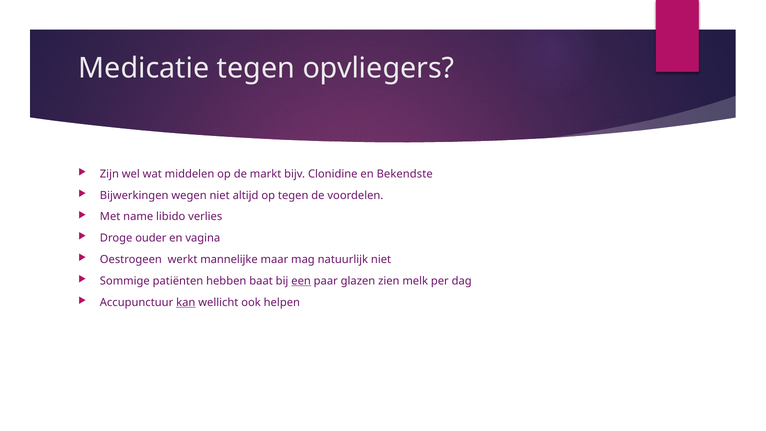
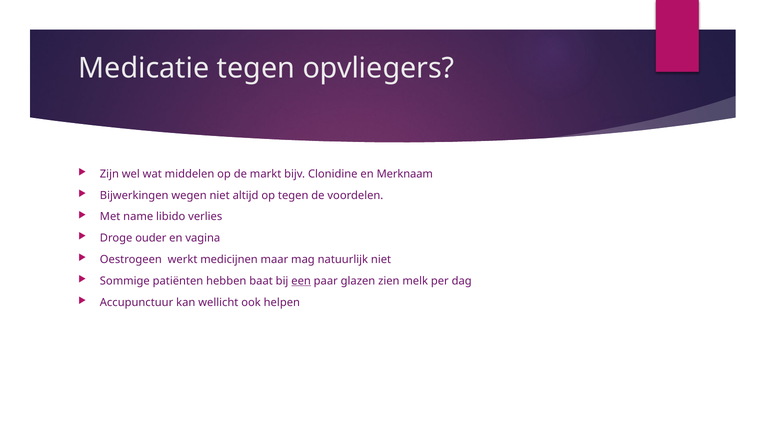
Bekendste: Bekendste -> Merknaam (405, 174)
mannelijke: mannelijke -> medicijnen (229, 260)
kan underline: present -> none (186, 302)
